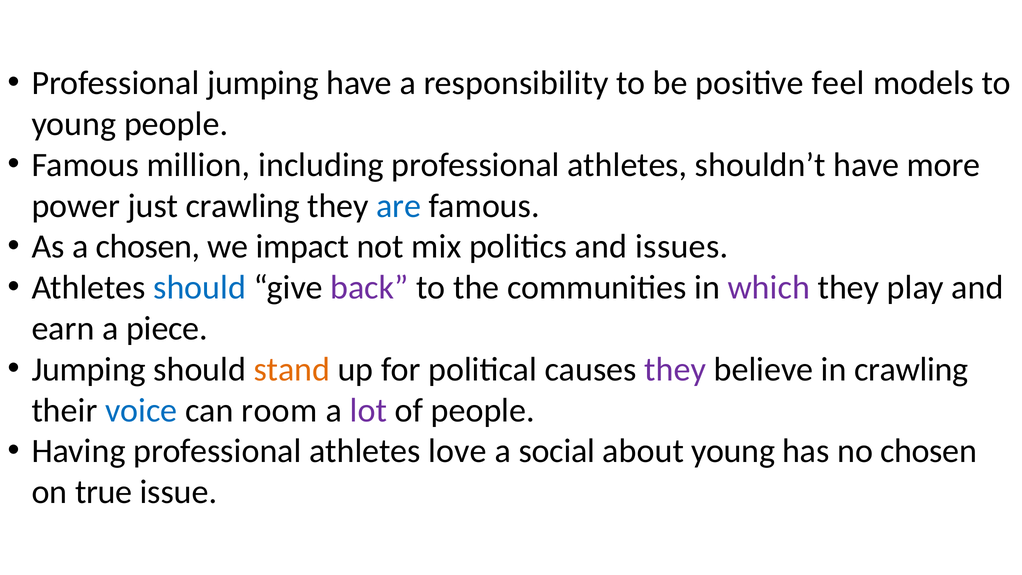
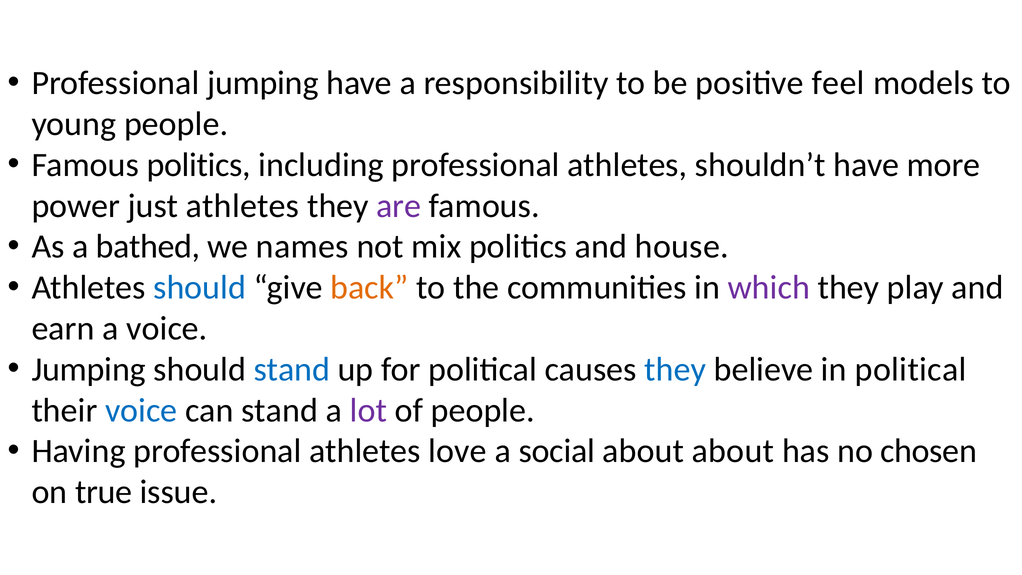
Famous million: million -> politics (199, 165)
just crawling: crawling -> athletes (243, 206)
are colour: blue -> purple (399, 206)
a chosen: chosen -> bathed (148, 247)
impact: impact -> names (302, 247)
issues: issues -> house (682, 247)
back colour: purple -> orange (369, 288)
a piece: piece -> voice (167, 328)
stand colour: orange -> blue (292, 369)
they colour: purple -> blue (675, 369)
in crawling: crawling -> political (911, 369)
can room: room -> stand (280, 410)
about young: young -> about (733, 451)
